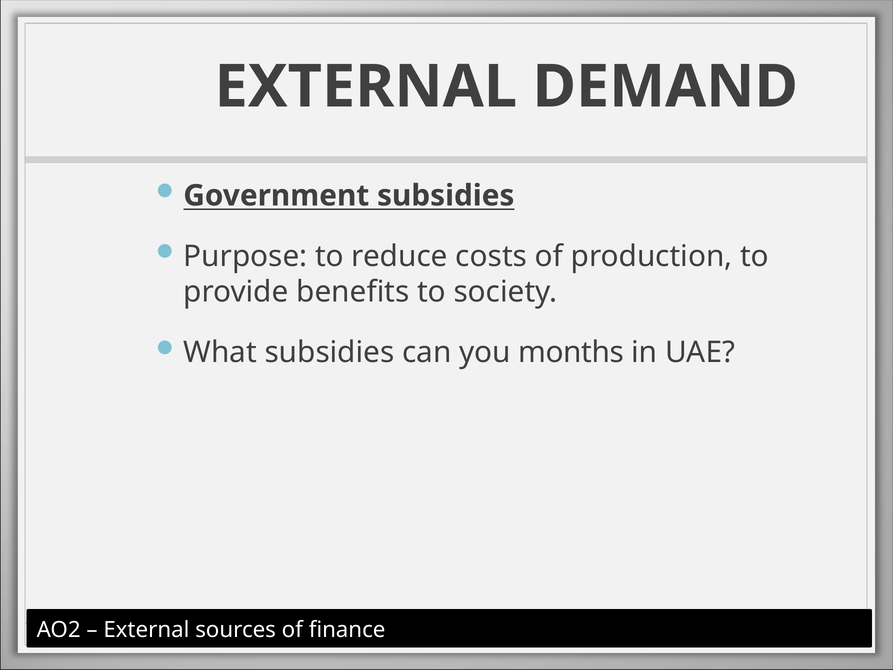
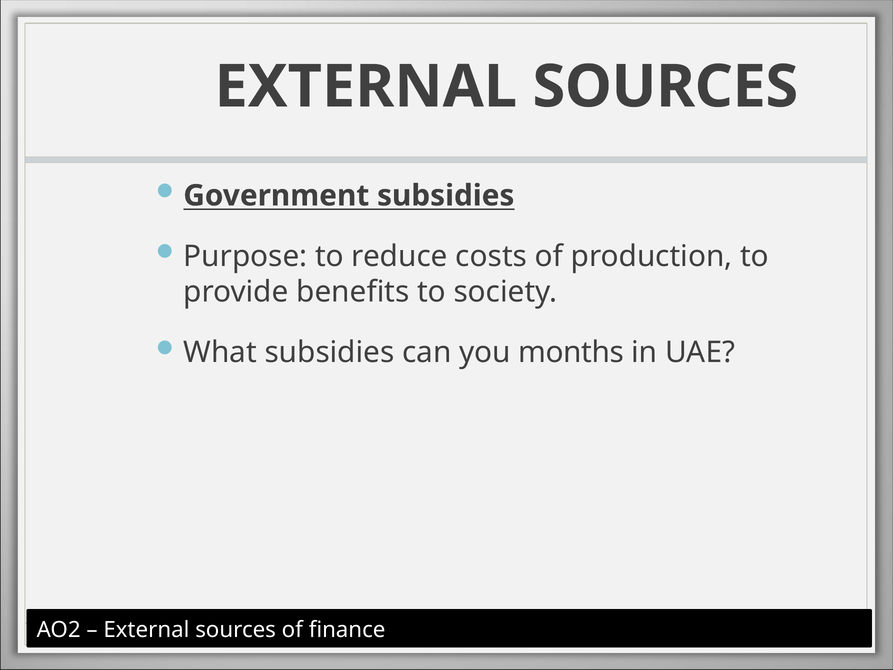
DEMAND: DEMAND -> SOURCES (665, 87)
